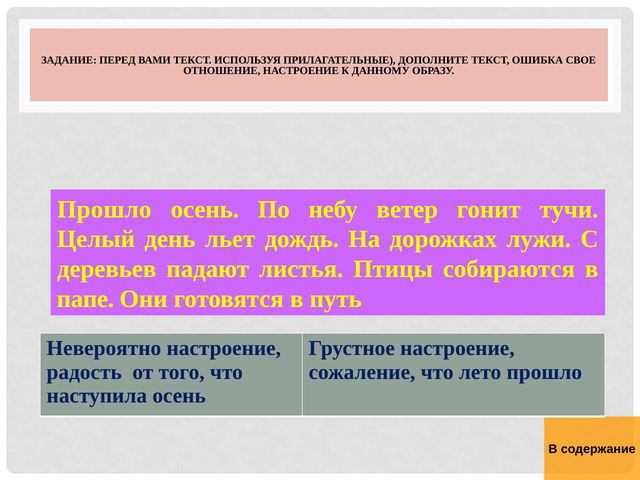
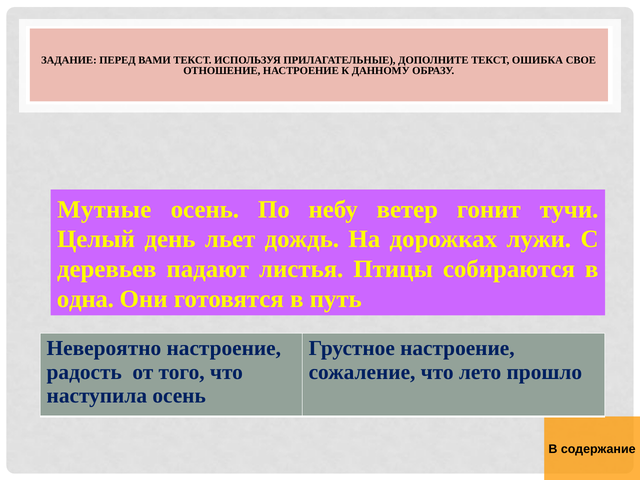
Прошло: Прошло -> Мутные (104, 209)
папе: папе -> одна (85, 299)
